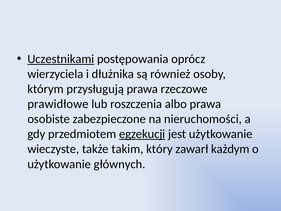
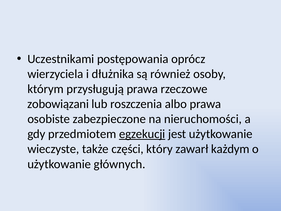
Uczestnikami underline: present -> none (61, 59)
prawidłowe: prawidłowe -> zobowiązani (58, 104)
takim: takim -> części (127, 149)
